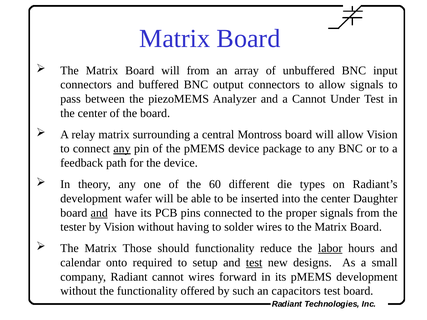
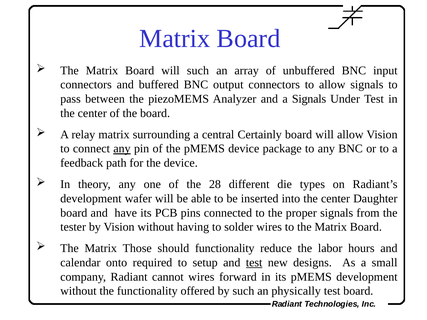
will from: from -> such (198, 71)
a Cannot: Cannot -> Signals (309, 99)
Montross: Montross -> Certainly (260, 135)
60: 60 -> 28 (215, 184)
and underline: present -> none (99, 213)
labor underline: present -> none (330, 249)
capacitors: capacitors -> physically (296, 291)
